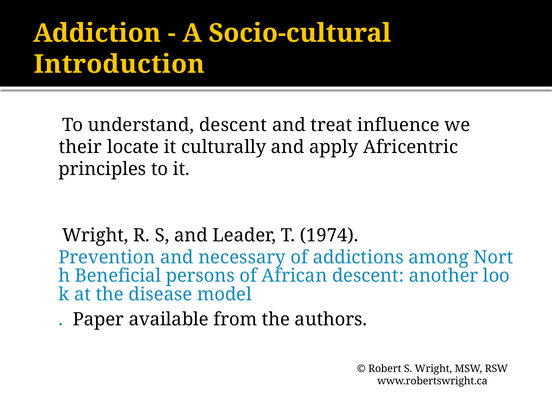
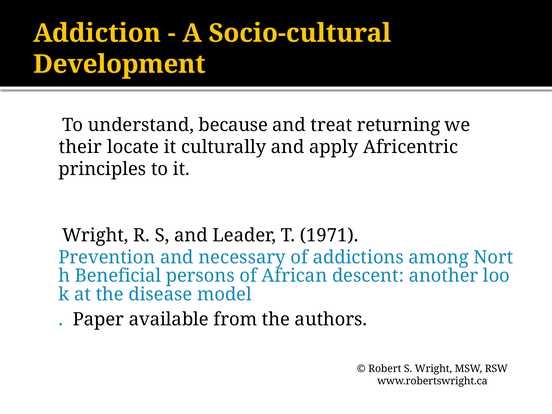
Introduction: Introduction -> Development (119, 64)
understand descent: descent -> because (233, 125)
influence: influence -> returning (399, 125)
1974: 1974 -> 1971 (329, 235)
